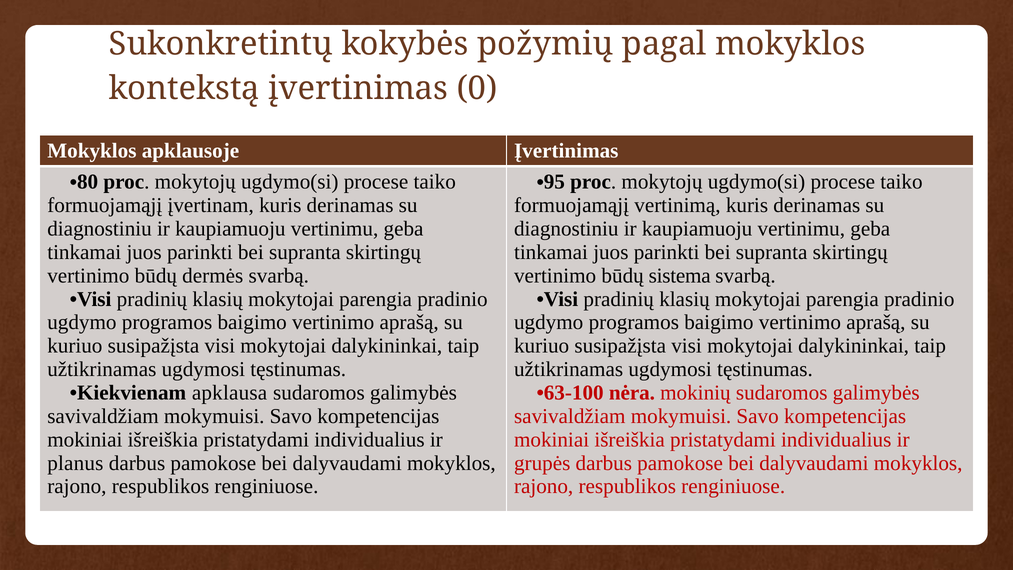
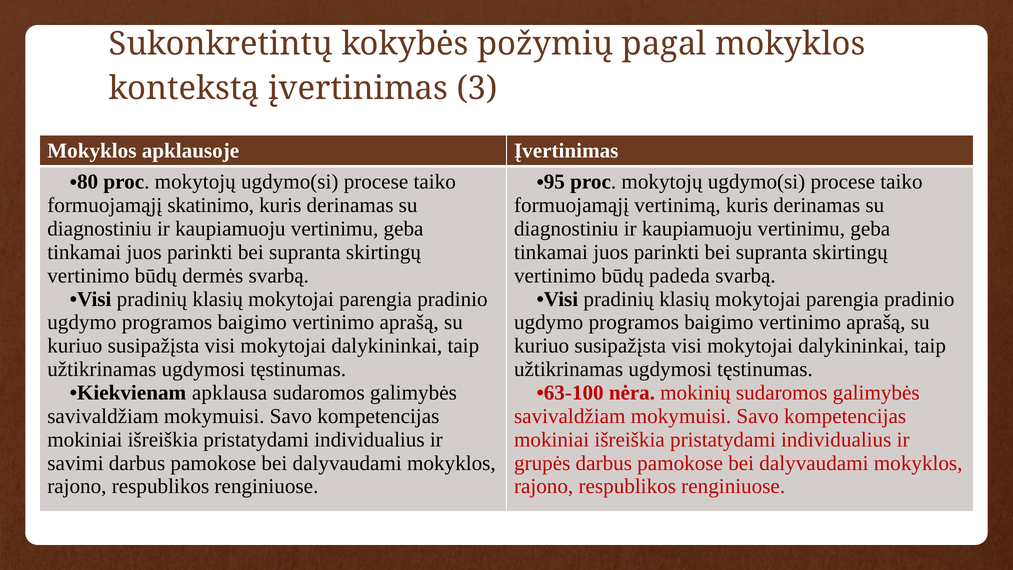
0: 0 -> 3 (477, 89)
įvertinam: įvertinam -> skatinimo (211, 205)
sistema: sistema -> padeda (679, 276)
planus: planus -> savimi (75, 463)
